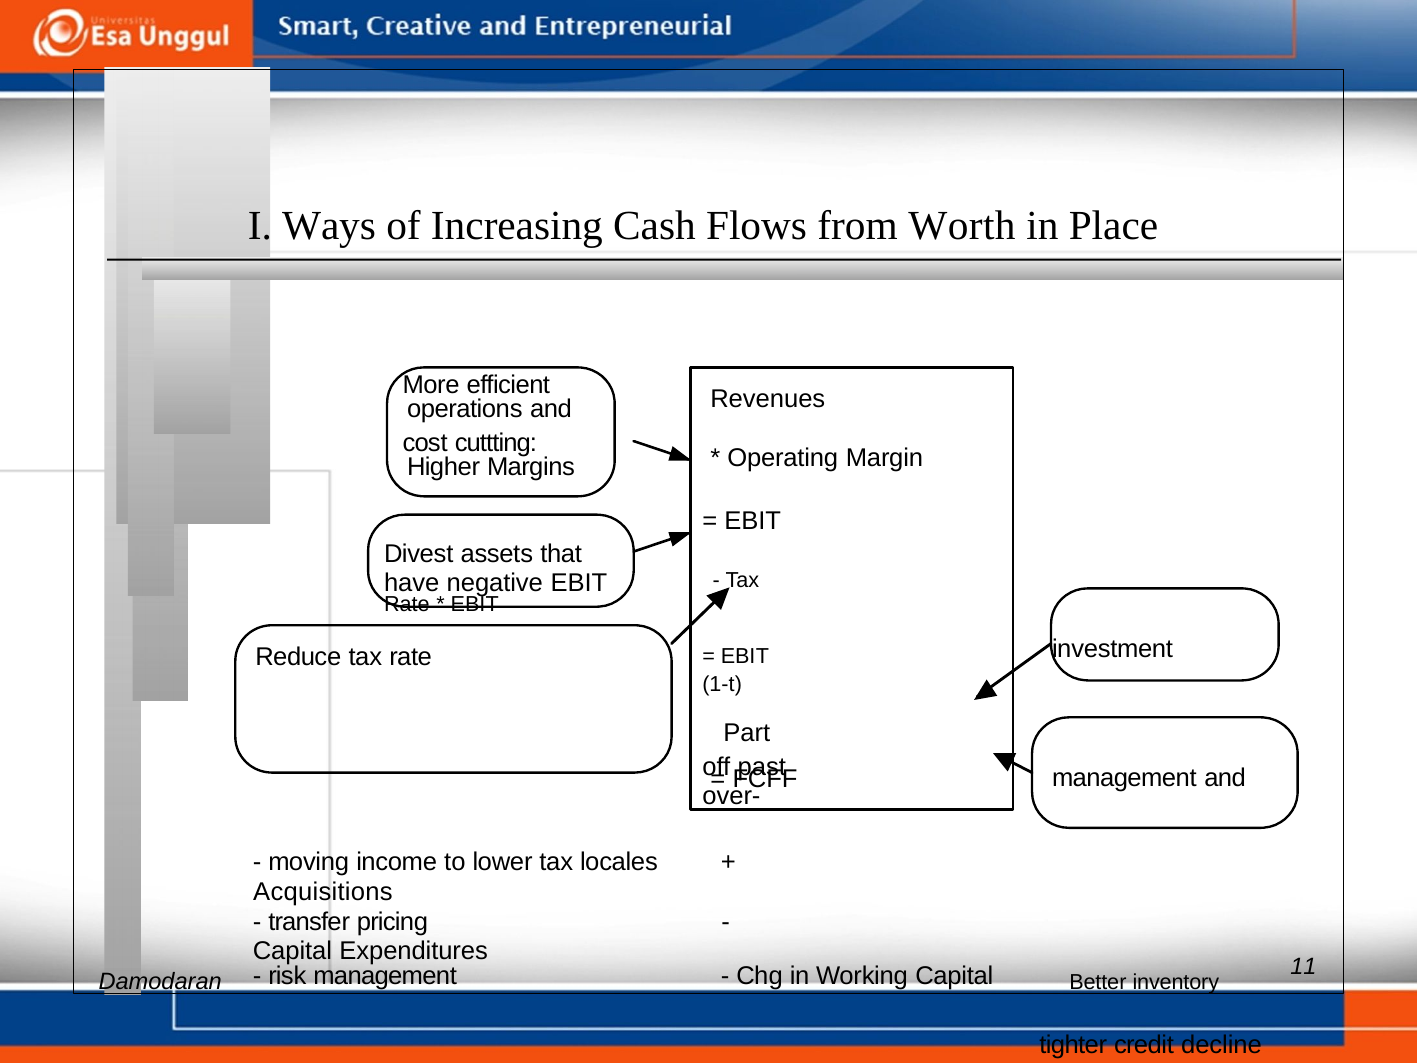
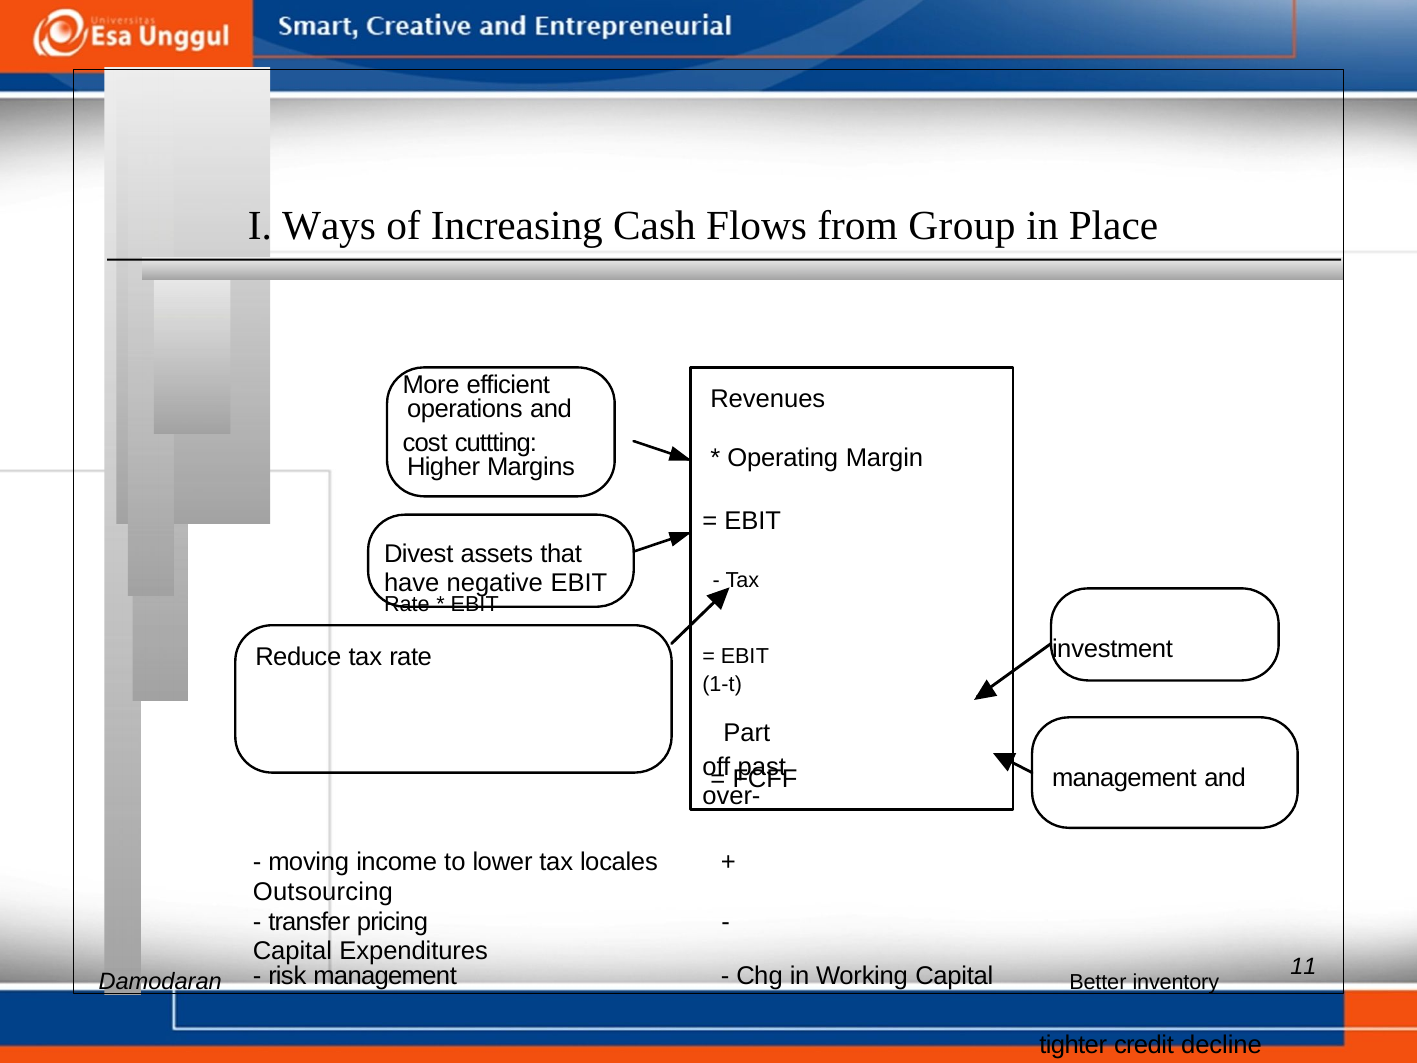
Worth: Worth -> Group (962, 225)
Acquisitions: Acquisitions -> Outsourcing (323, 892)
